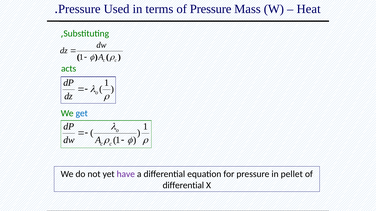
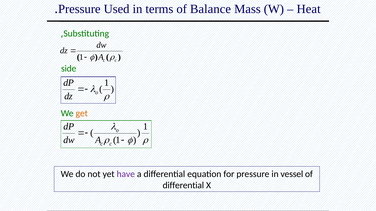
of Pressure: Pressure -> Balance (211, 9)
acts: acts -> side (69, 69)
get colour: blue -> orange (82, 113)
pellet: pellet -> vessel (292, 175)
